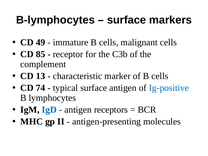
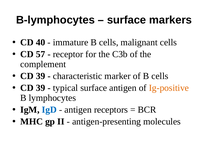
49: 49 -> 40 (41, 42)
85: 85 -> 57 (41, 54)
13: 13 -> 39 (41, 76)
74: 74 -> 39 (41, 88)
Ig-positive colour: blue -> orange (169, 88)
